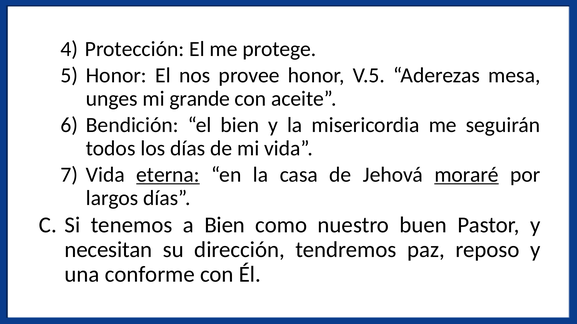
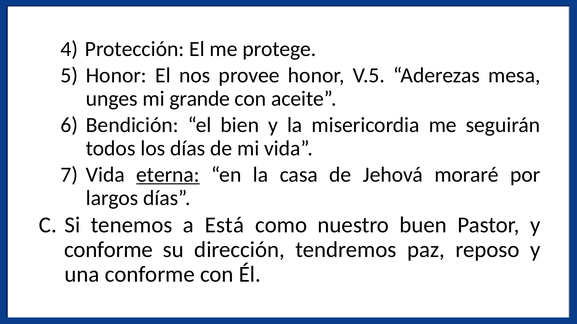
moraré underline: present -> none (467, 175)
a Bien: Bien -> Está (224, 225)
necesitan: necesitan -> conforme (108, 250)
